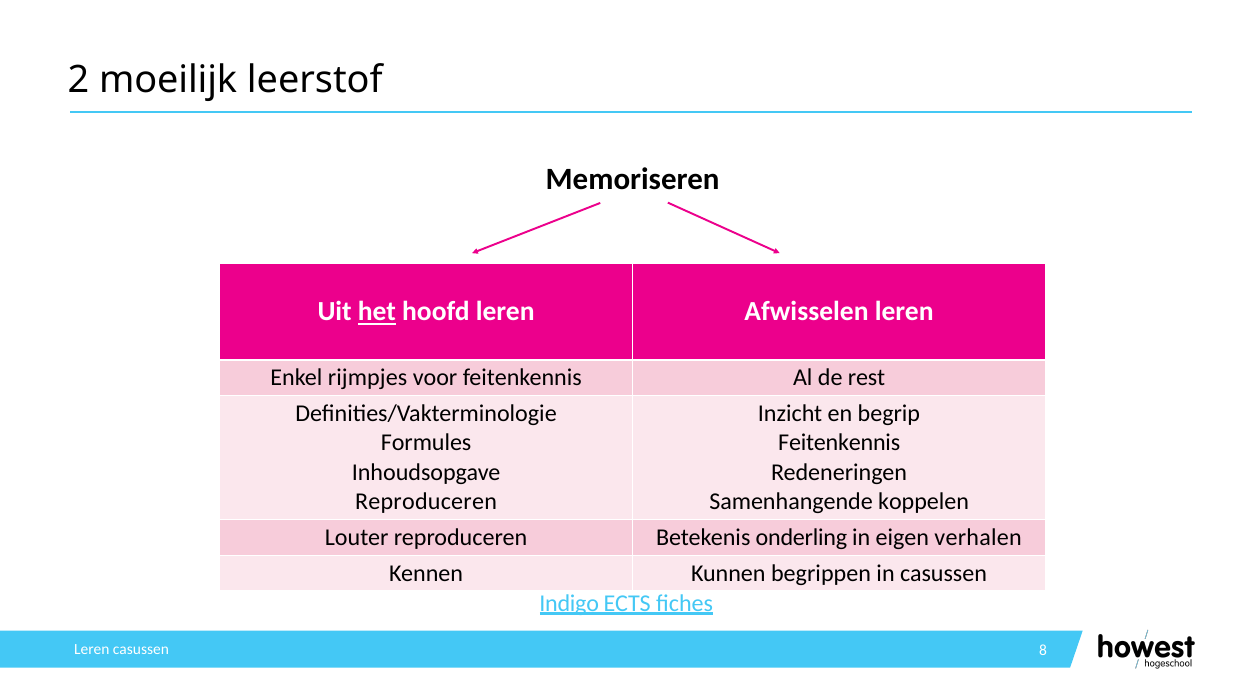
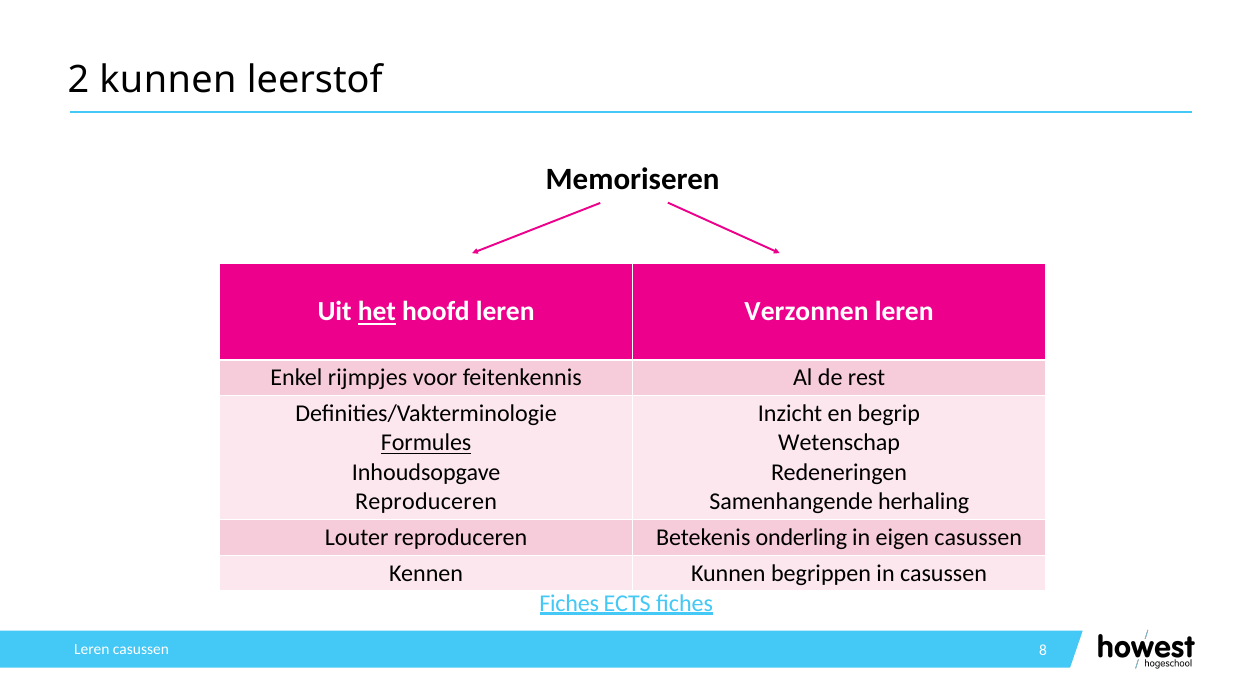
2 moeilijk: moeilijk -> kunnen (168, 80)
Afwisselen: Afwisselen -> Verzonnen (807, 312)
Formules underline: none -> present (426, 443)
Feitenkennis: Feitenkennis -> Wetenschap (839, 443)
koppelen: koppelen -> herhaling (924, 502)
eigen verhalen: verhalen -> casussen (978, 537)
Indigo: Indigo -> Fiches (569, 603)
